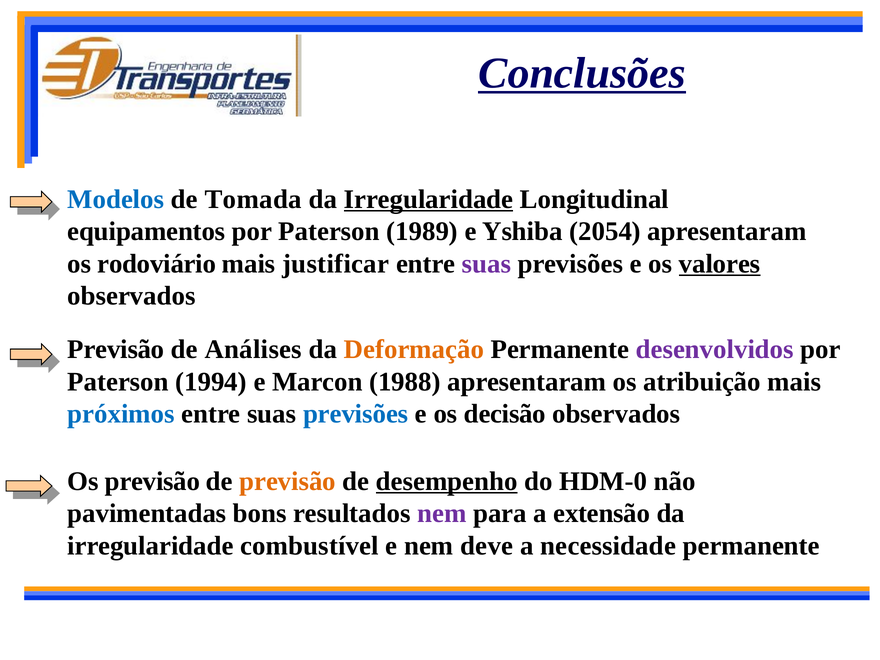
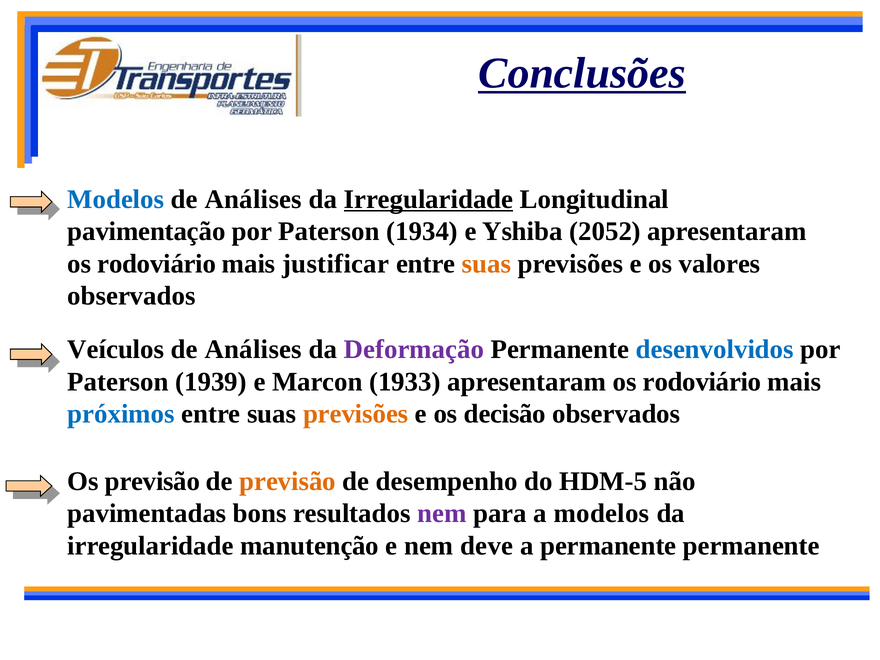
Tomada: Tomada -> Análises (253, 199)
equipamentos: equipamentos -> pavimentação (146, 231)
1989: 1989 -> 1934 (422, 231)
2054: 2054 -> 2052 (605, 231)
suas colour: purple -> orange (486, 264)
valores underline: present -> none (720, 264)
Previsão: Previsão -> Veículos (116, 350)
Deformação colour: orange -> purple (414, 350)
desenvolvidos colour: purple -> blue (715, 350)
1994: 1994 -> 1939 (211, 382)
1988: 1988 -> 1933 (405, 382)
atribuição: atribuição -> rodoviário (702, 382)
previsões colour: blue -> orange (356, 414)
desempenho underline: present -> none (447, 481)
HDM-0: HDM-0 -> HDM-5 (603, 481)
a extensão: extensão -> modelos (602, 514)
combustível: combustível -> manutenção (310, 546)
a necessidade: necessidade -> permanente (608, 546)
